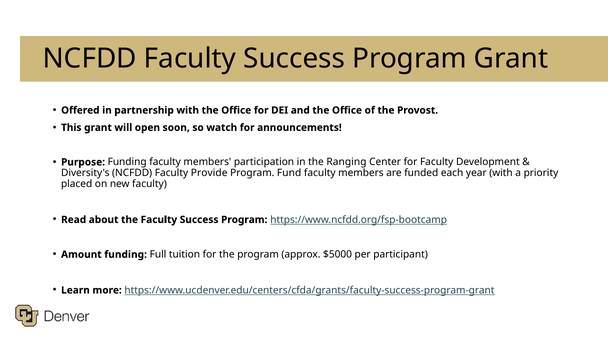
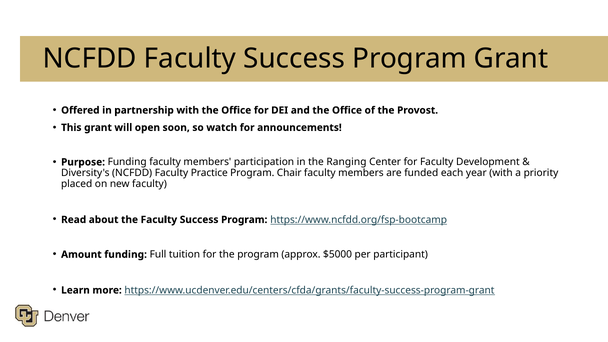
Provide: Provide -> Practice (209, 173)
Fund: Fund -> Chair (289, 173)
